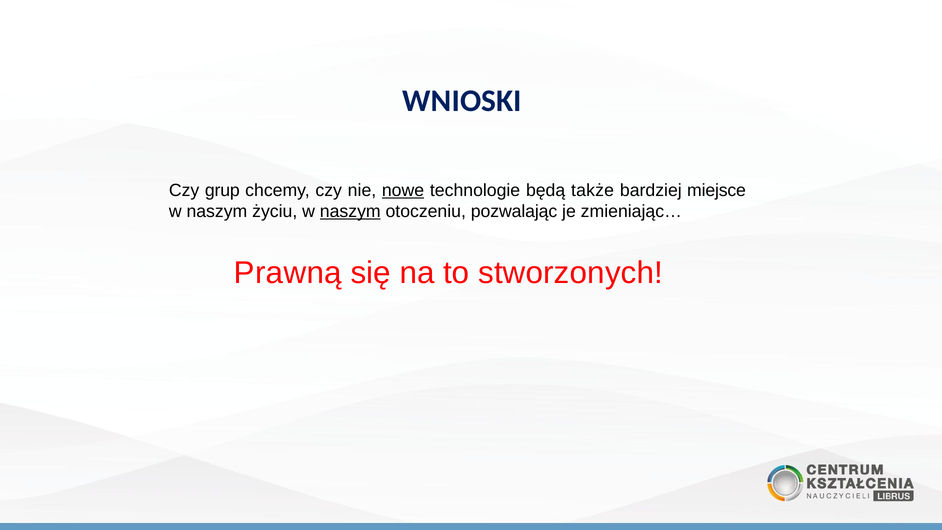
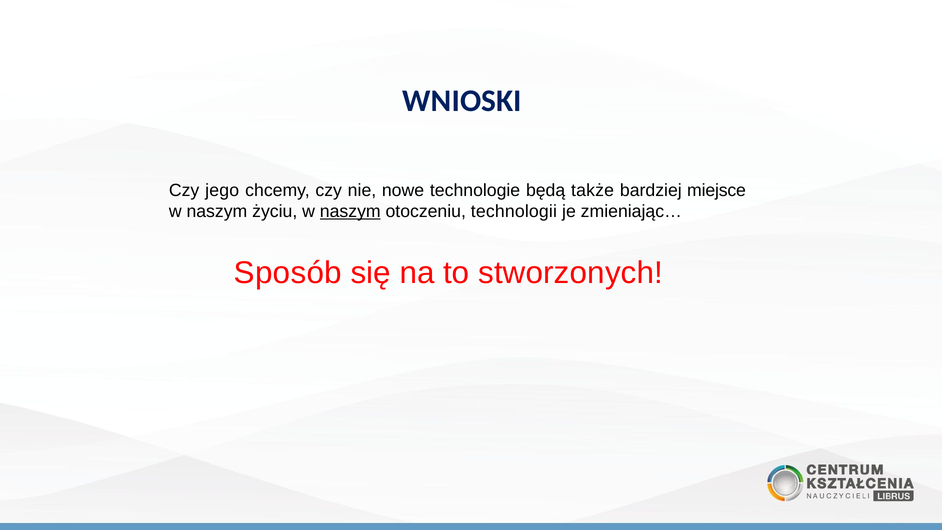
grup: grup -> jego (222, 190)
nowe underline: present -> none (403, 190)
pozwalając: pozwalając -> technologii (514, 212)
Prawną: Prawną -> Sposób (288, 273)
